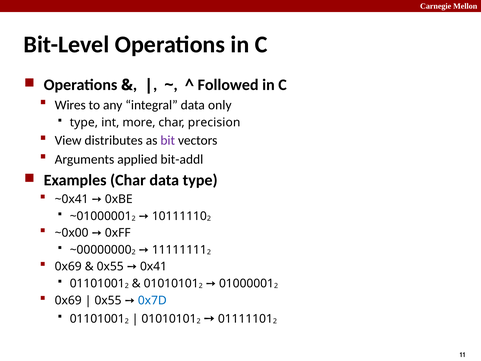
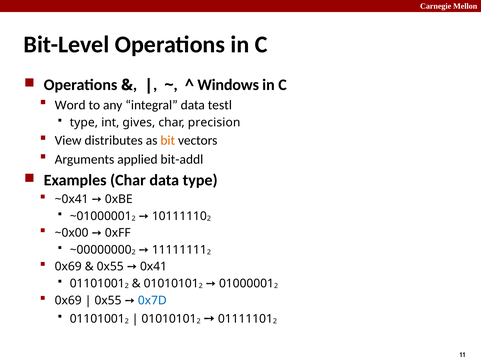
Followed: Followed -> Windows (228, 85)
Wires: Wires -> Word (70, 105)
only: only -> testl (220, 105)
more: more -> gives (139, 122)
bit colour: purple -> orange (168, 140)
